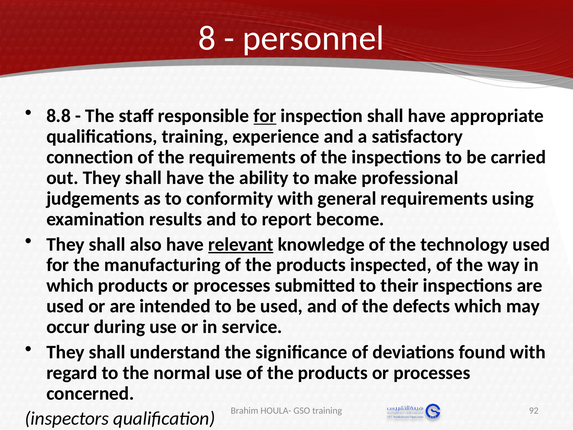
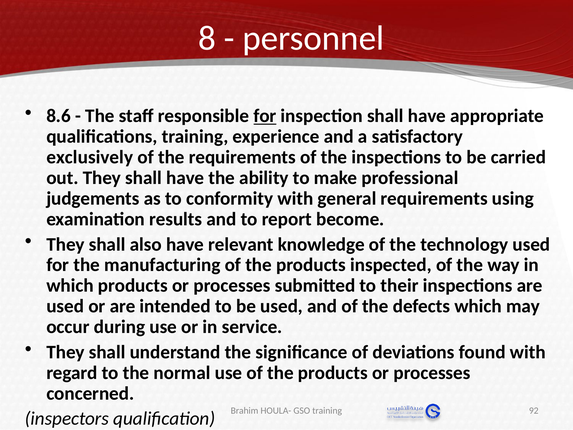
8.8: 8.8 -> 8.6 (59, 116)
connection: connection -> exclusively (90, 157)
relevant underline: present -> none (241, 244)
